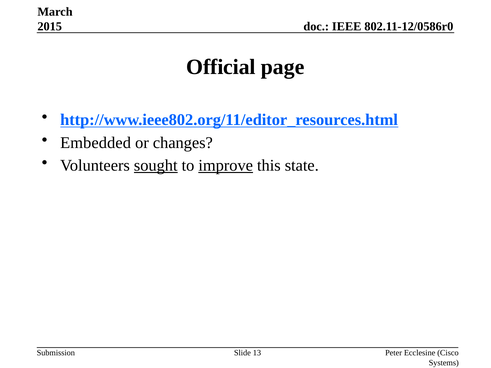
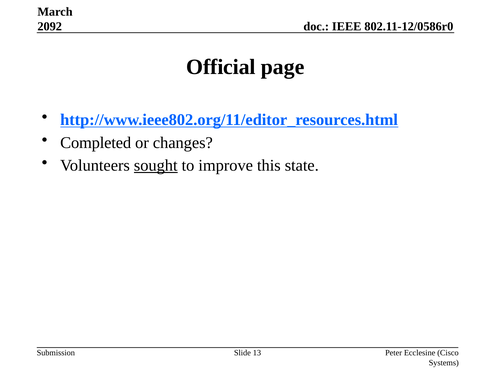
2015: 2015 -> 2092 (50, 26)
Embedded: Embedded -> Completed (96, 143)
improve underline: present -> none (226, 166)
